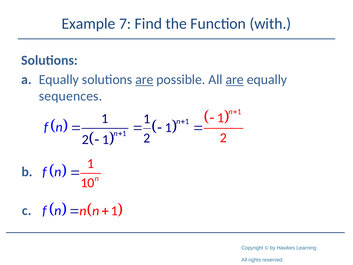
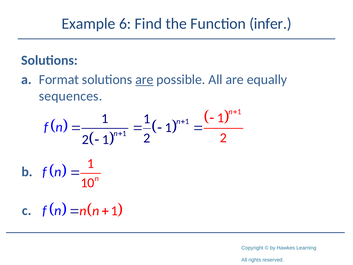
7: 7 -> 6 (125, 24)
with: with -> infer (270, 24)
a Equally: Equally -> Format (59, 80)
are underline: present -> none (235, 80)
